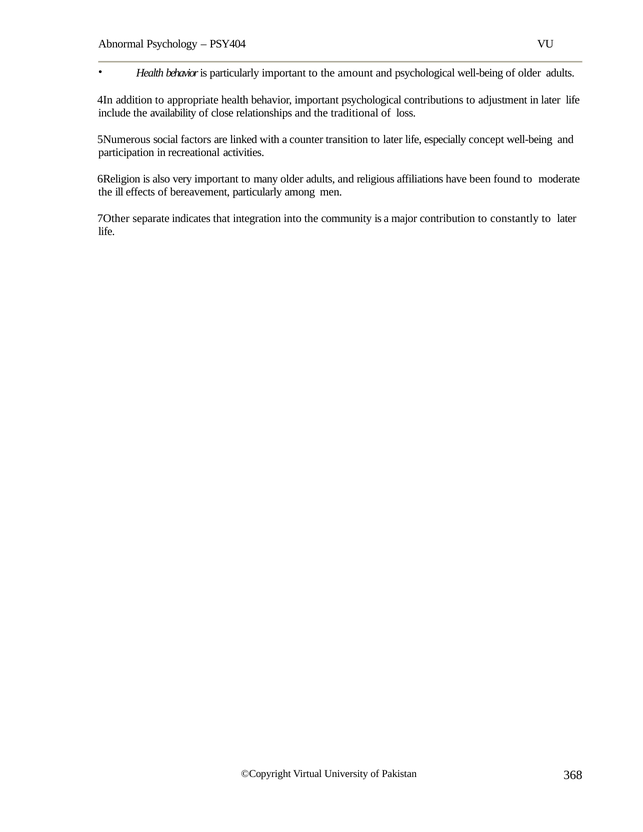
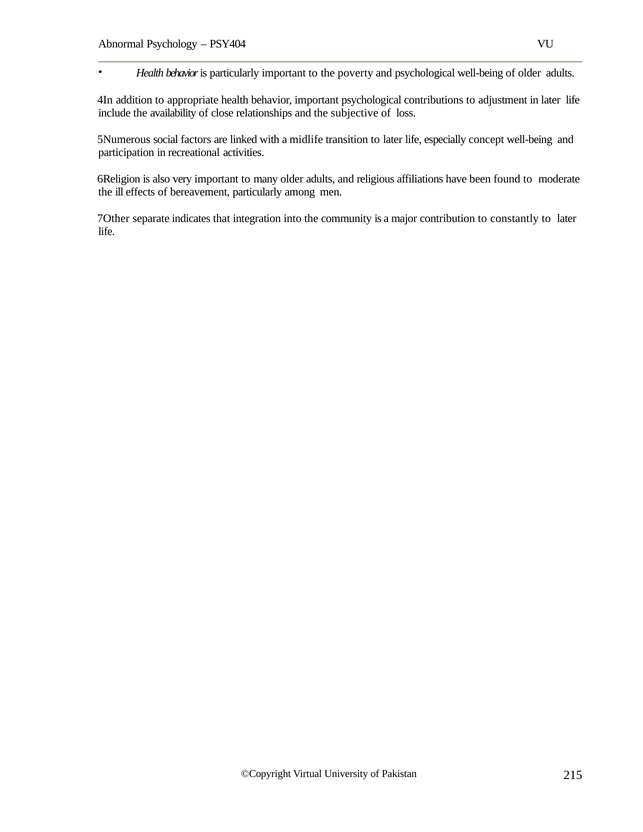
amount: amount -> poverty (355, 73)
traditional: traditional -> subjective (355, 113)
counter: counter -> midlife (306, 139)
368: 368 -> 215 (573, 775)
